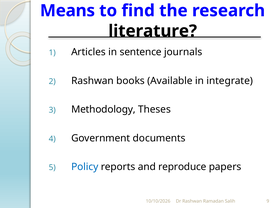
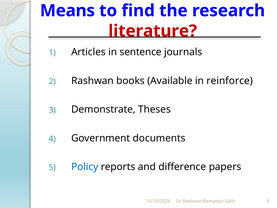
literature colour: black -> red (153, 31)
integrate: integrate -> reinforce (230, 81)
Methodology: Methodology -> Demonstrate (103, 109)
reproduce: reproduce -> difference (182, 167)
